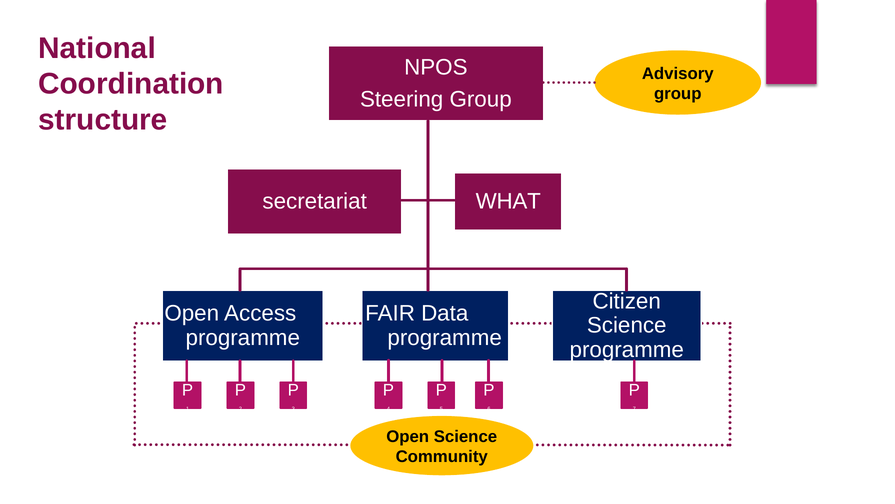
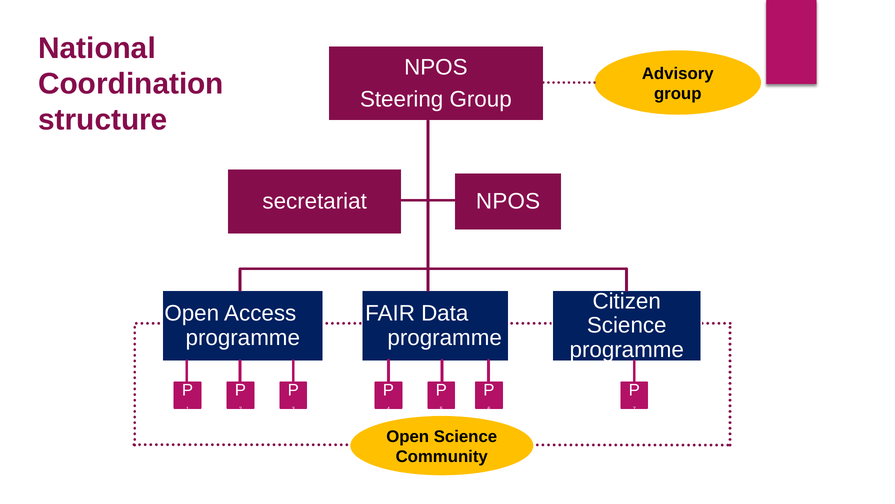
secretariat WHAT: WHAT -> NPOS (508, 201)
